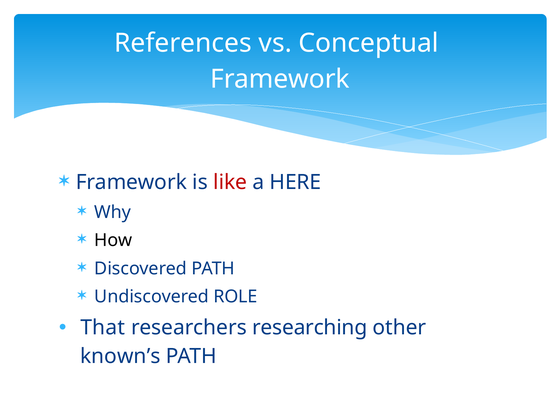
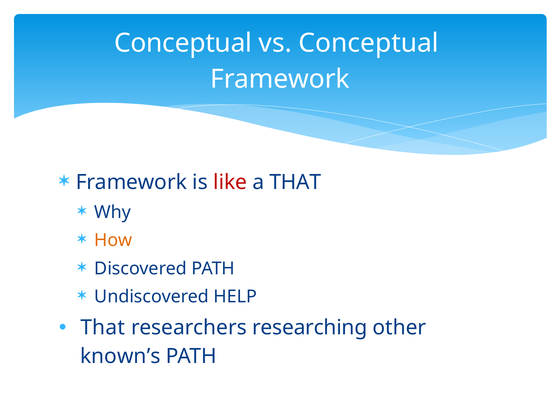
References: References -> Conceptual (183, 43)
a HERE: HERE -> THAT (295, 182)
How colour: black -> orange (113, 240)
ROLE: ROLE -> HELP (235, 297)
